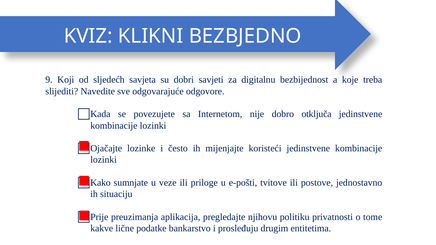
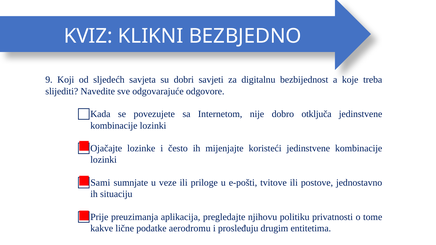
Kako: Kako -> Sami (100, 183)
bankarstvo: bankarstvo -> aerodromu (190, 229)
